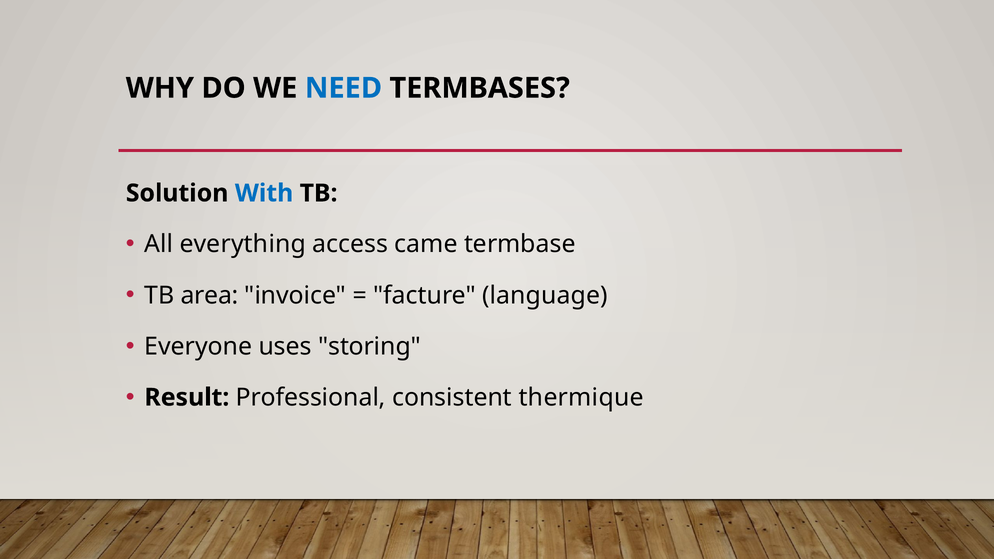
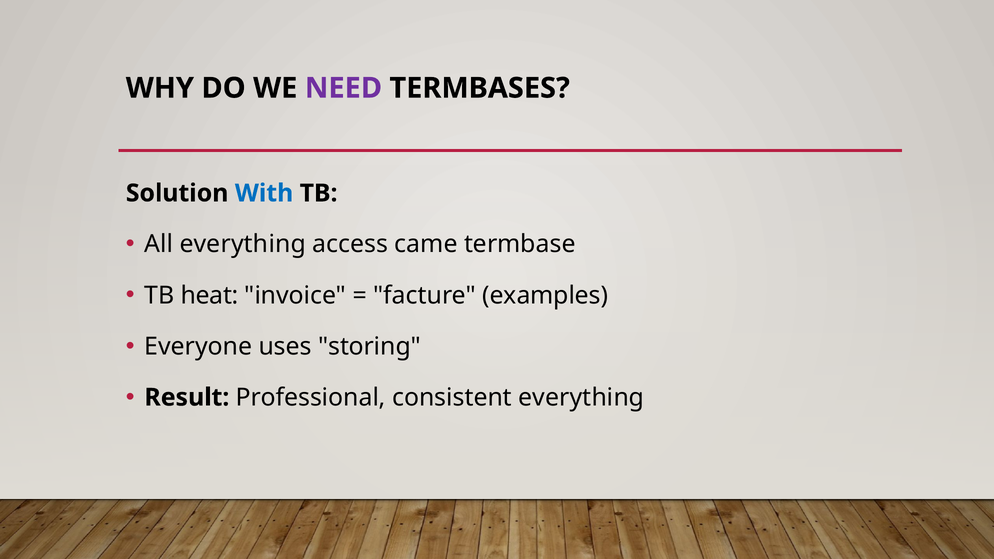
NEED colour: blue -> purple (343, 88)
area: area -> heat (210, 295)
language: language -> examples (545, 295)
consistent thermique: thermique -> everything (581, 398)
